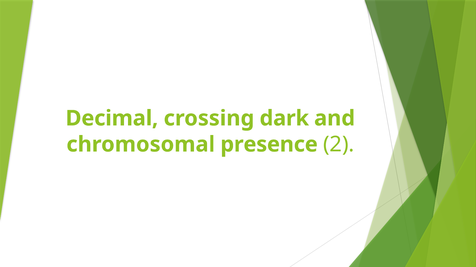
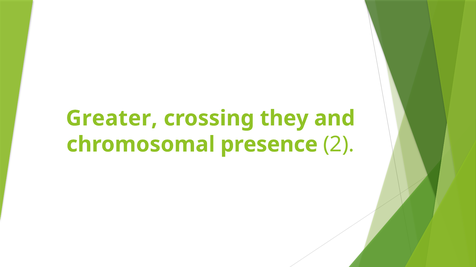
Decimal: Decimal -> Greater (112, 119)
dark: dark -> they (284, 119)
